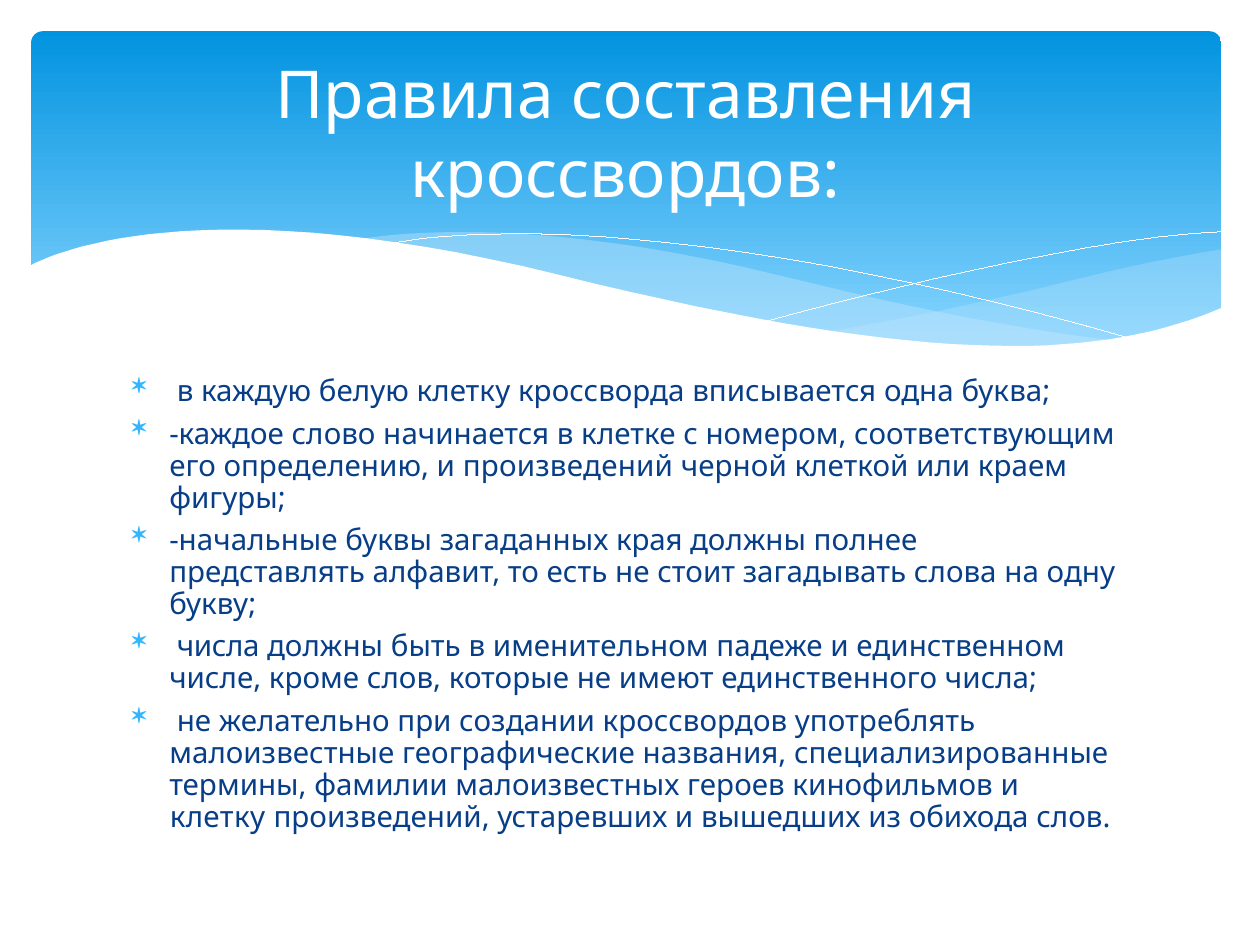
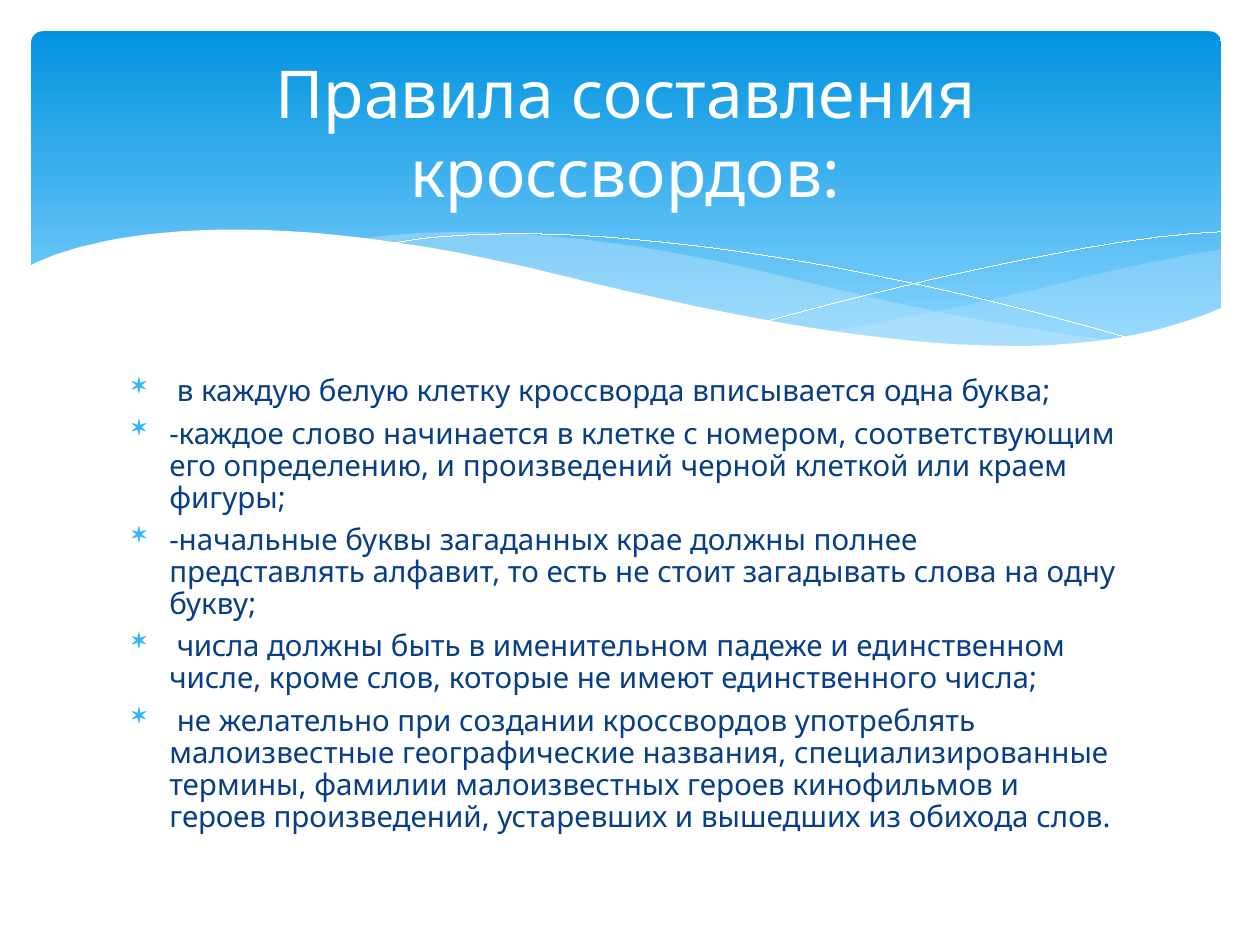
края: края -> крае (649, 541)
клетку: клетку -> героев (218, 818)
